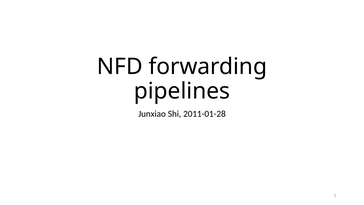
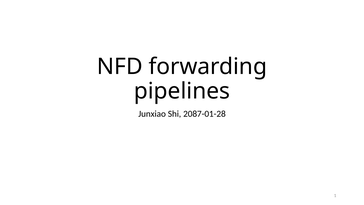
2011-01-28: 2011-01-28 -> 2087-01-28 (204, 114)
